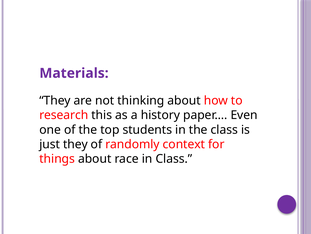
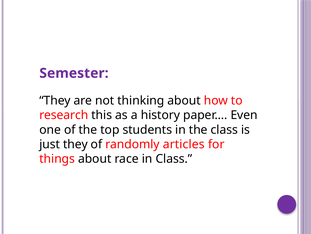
Materials: Materials -> Semester (74, 73)
context: context -> articles (184, 144)
